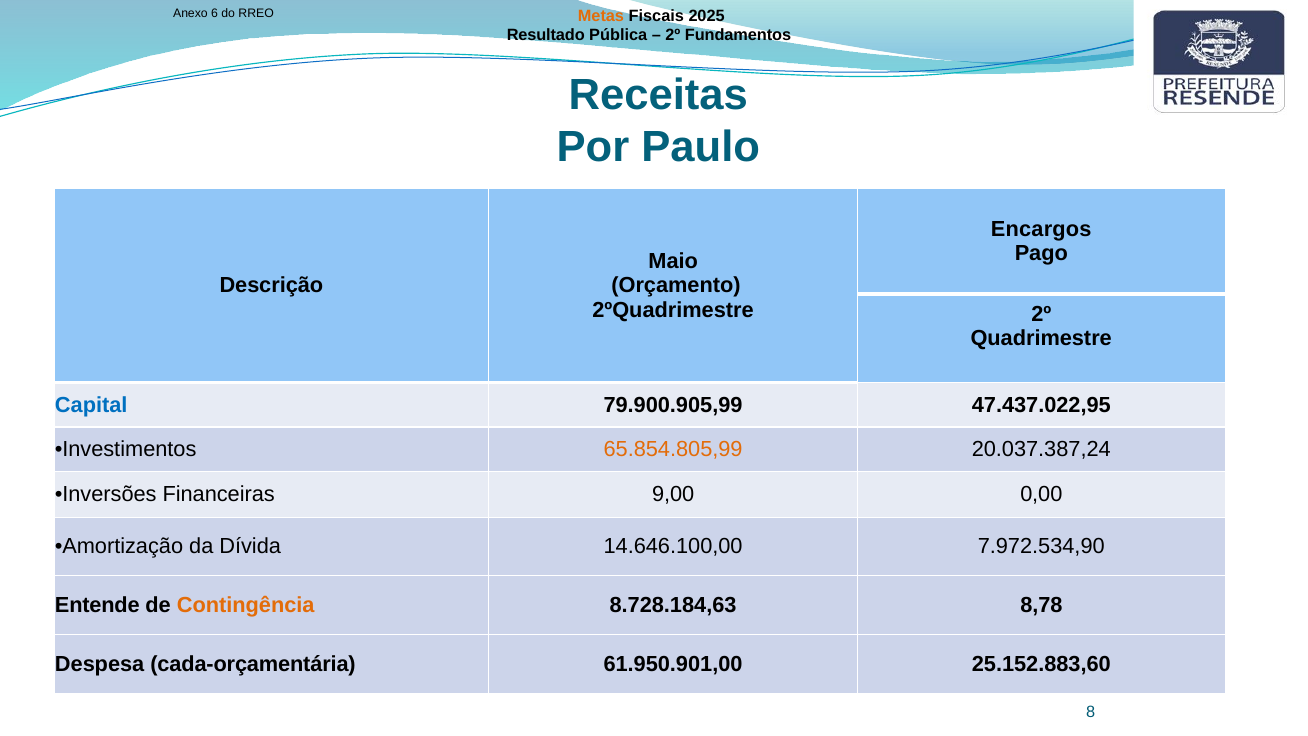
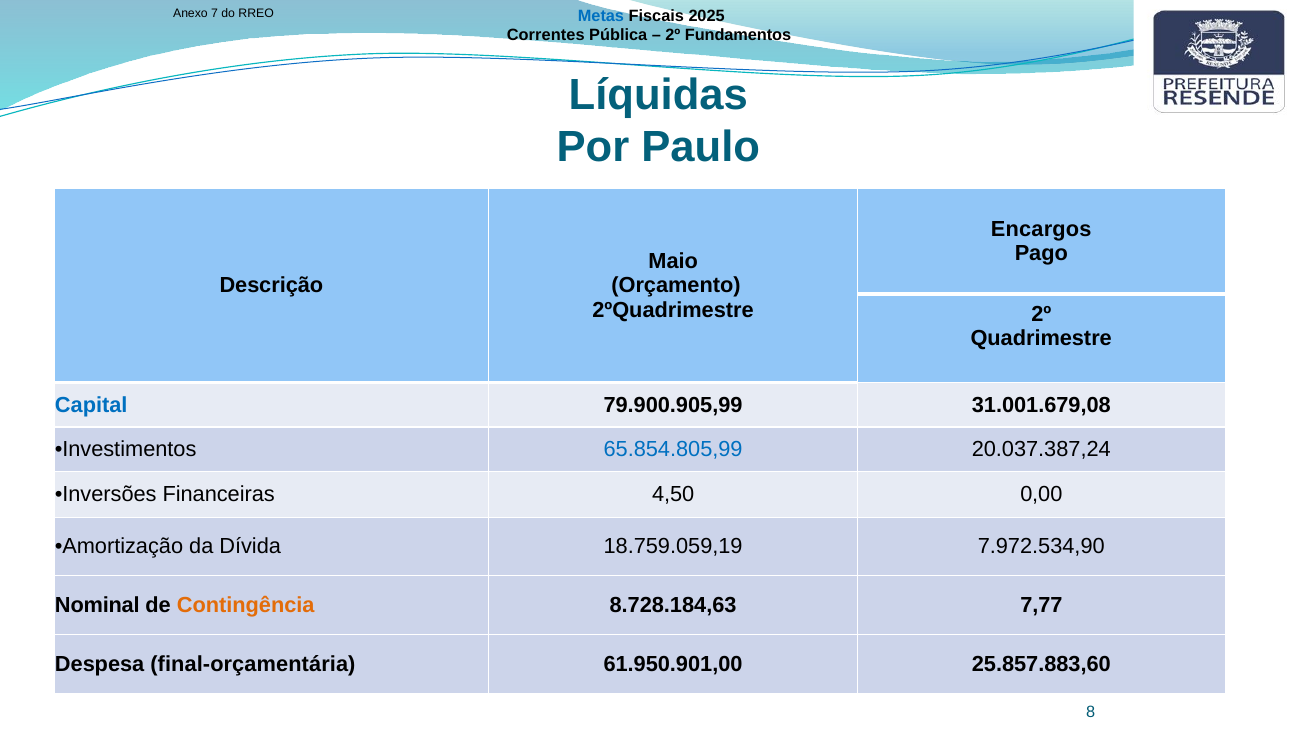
6: 6 -> 7 (215, 13)
Metas colour: orange -> blue (601, 16)
Resultado: Resultado -> Correntes (546, 36)
Receitas: Receitas -> Líquidas (658, 95)
47.437.022,95: 47.437.022,95 -> 31.001.679,08 (1041, 405)
65.854.805,99 colour: orange -> blue (673, 449)
9,00: 9,00 -> 4,50 (673, 495)
14.646.100,00: 14.646.100,00 -> 18.759.059,19 (673, 547)
Entende: Entende -> Nominal (97, 605)
8,78: 8,78 -> 7,77 (1041, 605)
cada-orçamentária: cada-orçamentária -> final-orçamentária (253, 664)
25.152.883,60: 25.152.883,60 -> 25.857.883,60 (1041, 664)
